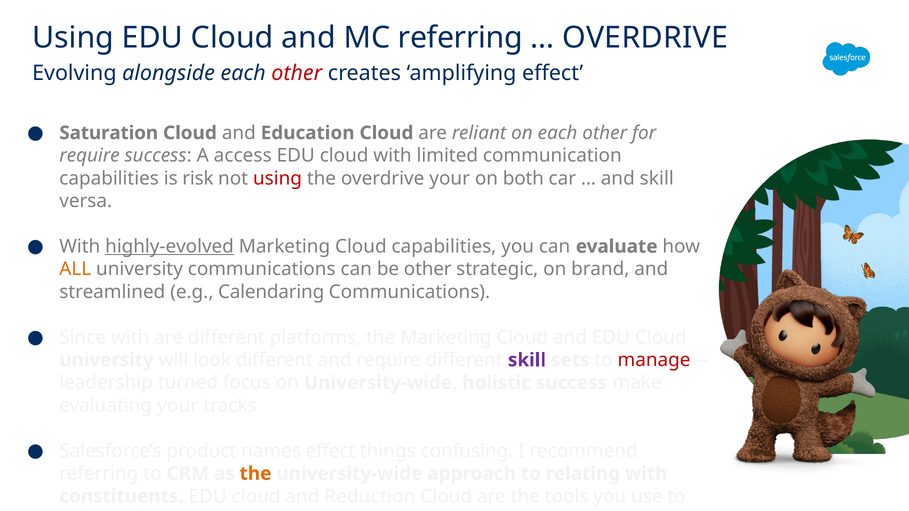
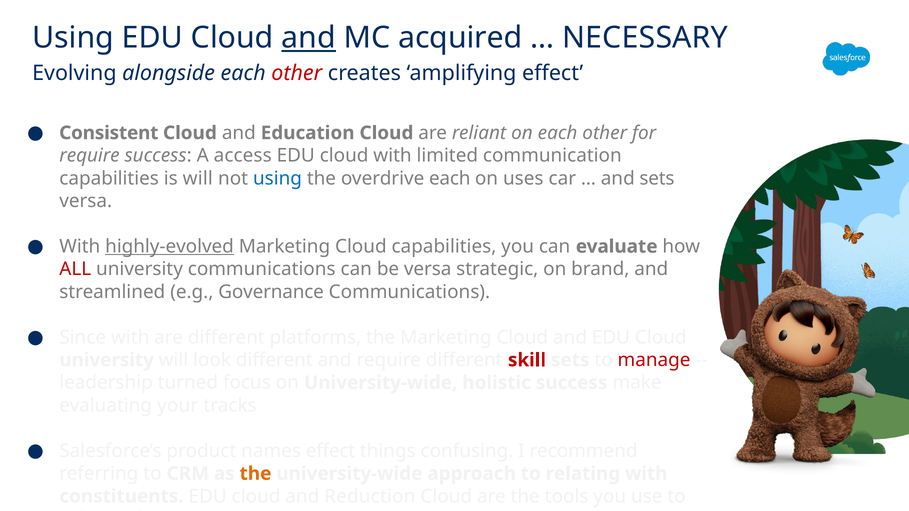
and underline: none -> present (309, 38)
MC referring: referring -> acquired (460, 38)
OVERDRIVE: OVERDRIVE -> NECESSARY (645, 38)
Saturation: Saturation -> Consistent (109, 133)
is risk: risk -> will (198, 178)
using colour: red -> blue (278, 178)
overdrive your: your -> each (450, 178)
both: both -> uses (523, 178)
and skill: skill -> sets (657, 178)
ALL colour: orange -> red (75, 269)
be other: other -> versa (428, 269)
Calendaring: Calendaring -> Governance (271, 292)
skill colour: purple -> red (527, 360)
